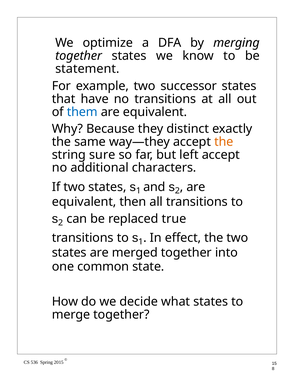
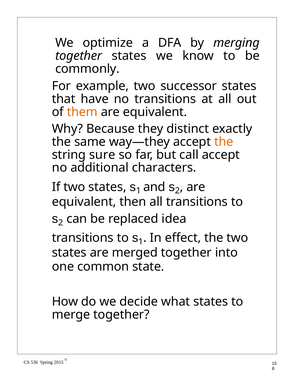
statement: statement -> commonly (87, 69)
them colour: blue -> orange (82, 112)
left: left -> call (189, 155)
true: true -> idea (174, 219)
